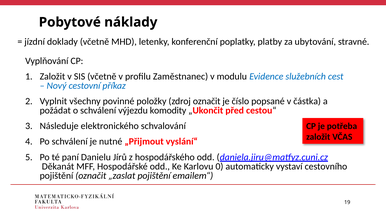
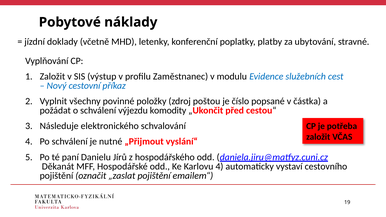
SIS včetně: včetně -> výstup (102, 77)
zdroj označit: označit -> poštou (207, 101)
Karlovu 0: 0 -> 4 (219, 167)
